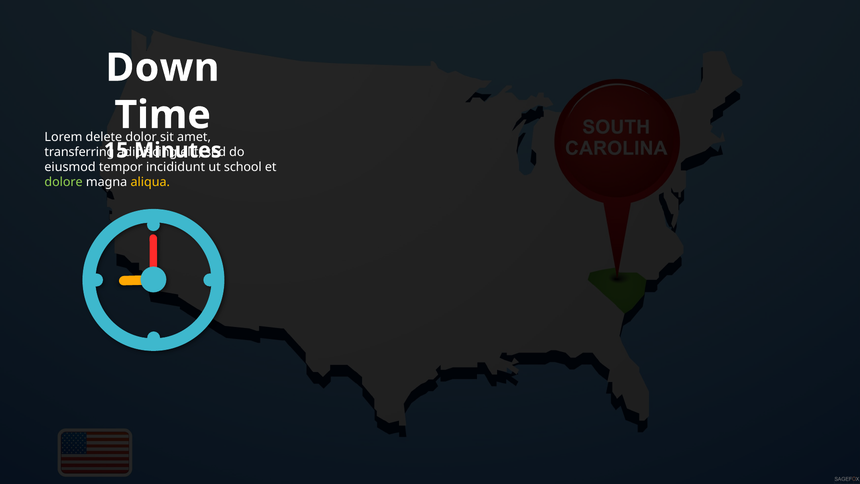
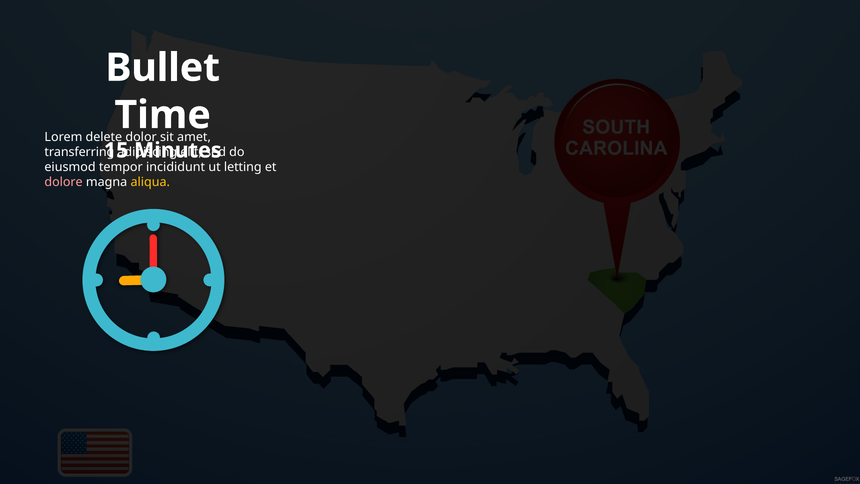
Down: Down -> Bullet (163, 68)
school: school -> letting (243, 167)
dolore colour: light green -> pink (64, 182)
